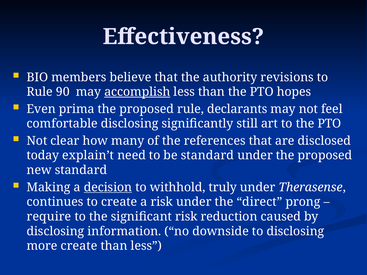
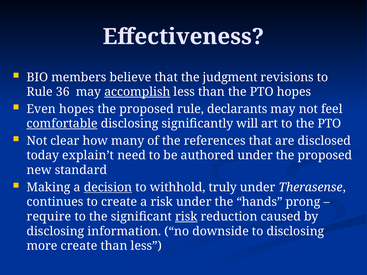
authority: authority -> judgment (230, 77)
90: 90 -> 36 (63, 92)
Even prima: prima -> hopes (77, 109)
comfortable underline: none -> present (62, 124)
still: still -> will (247, 124)
be standard: standard -> authored (207, 156)
direct: direct -> hands (260, 202)
risk underline: none -> present (186, 217)
